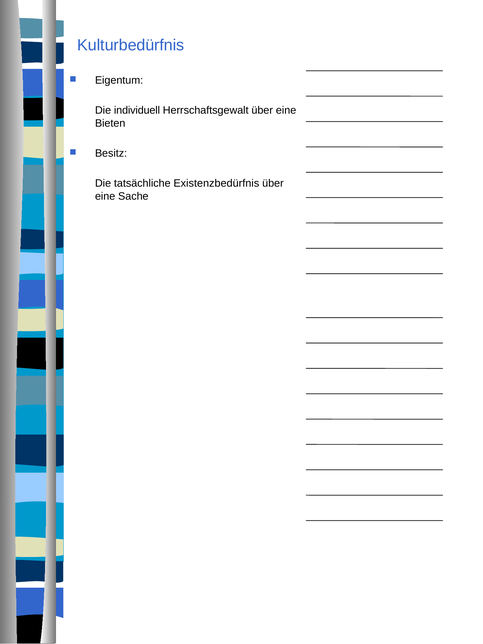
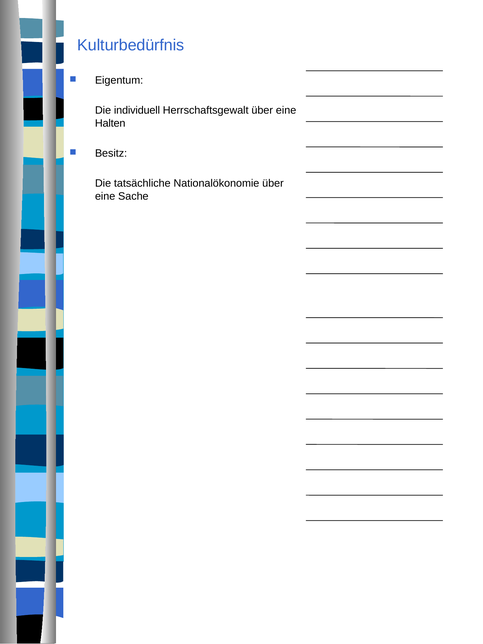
Bieten: Bieten -> Halten (110, 123)
Existenzbedürfnis: Existenzbedürfnis -> Nationalökonomie (216, 183)
